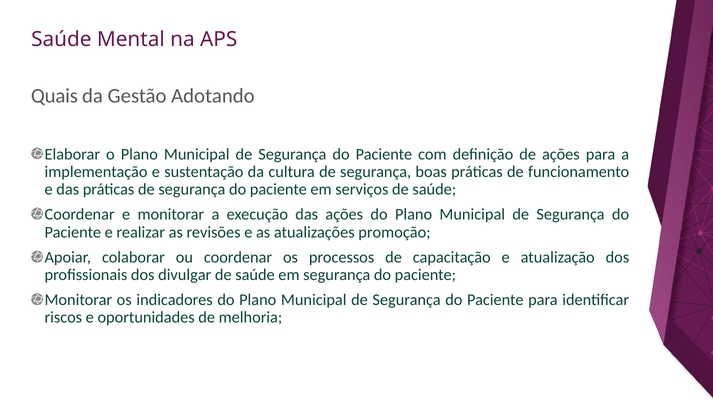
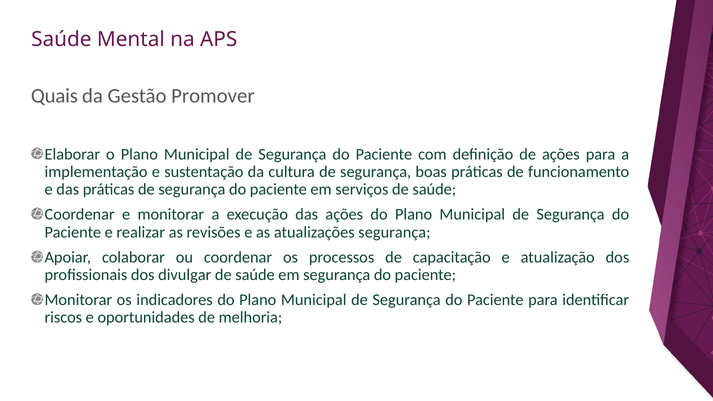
Adotando: Adotando -> Promover (213, 96)
atualizações promoção: promoção -> segurança (394, 232)
